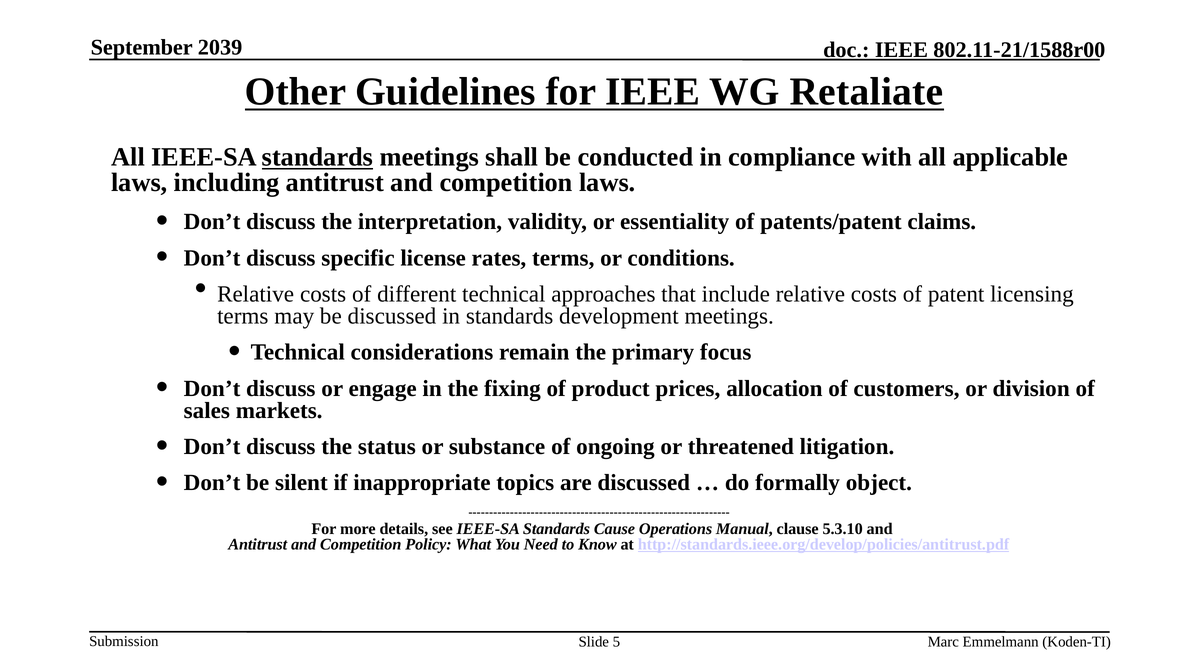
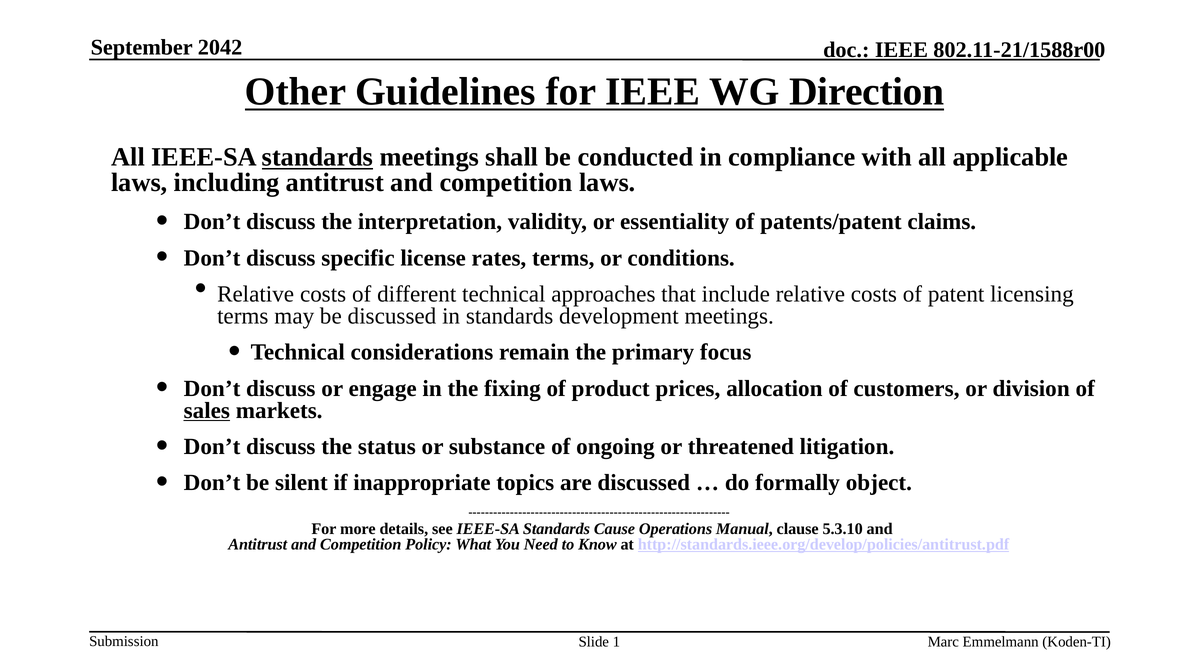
2039: 2039 -> 2042 (220, 47)
Retaliate: Retaliate -> Direction (867, 92)
sales underline: none -> present (207, 410)
5: 5 -> 1 (616, 641)
